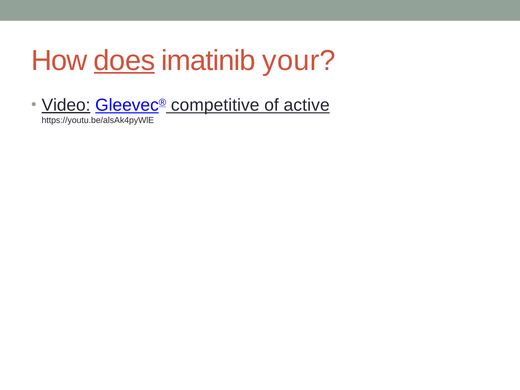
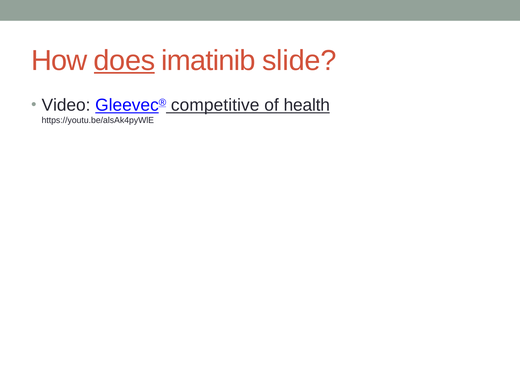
your: your -> slide (299, 61)
Video underline: present -> none (66, 105)
active: active -> health (307, 105)
